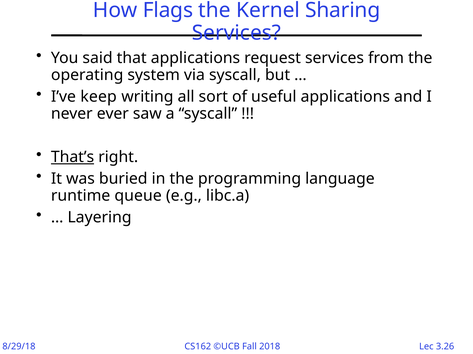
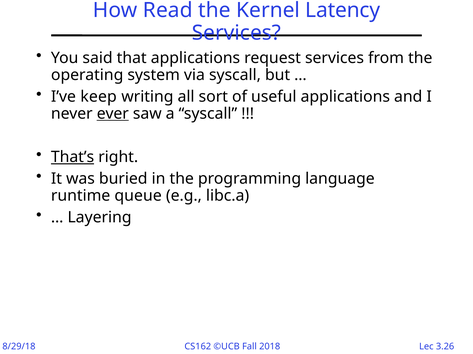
Flags: Flags -> Read (168, 10)
Sharing: Sharing -> Latency (343, 10)
ever underline: none -> present (113, 114)
